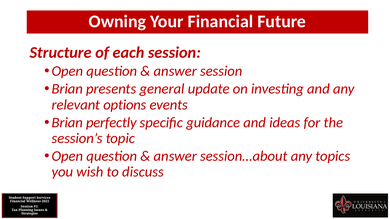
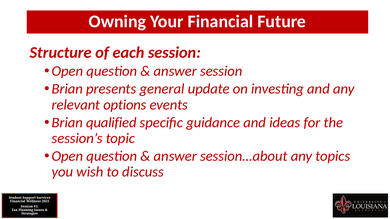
perfectly: perfectly -> qualified (111, 123)
